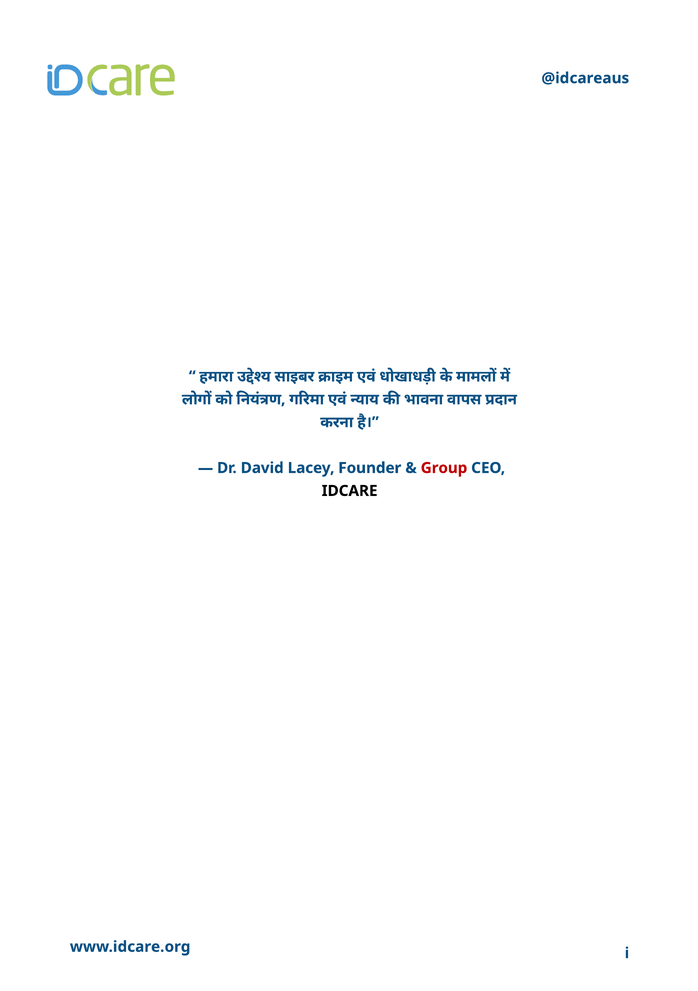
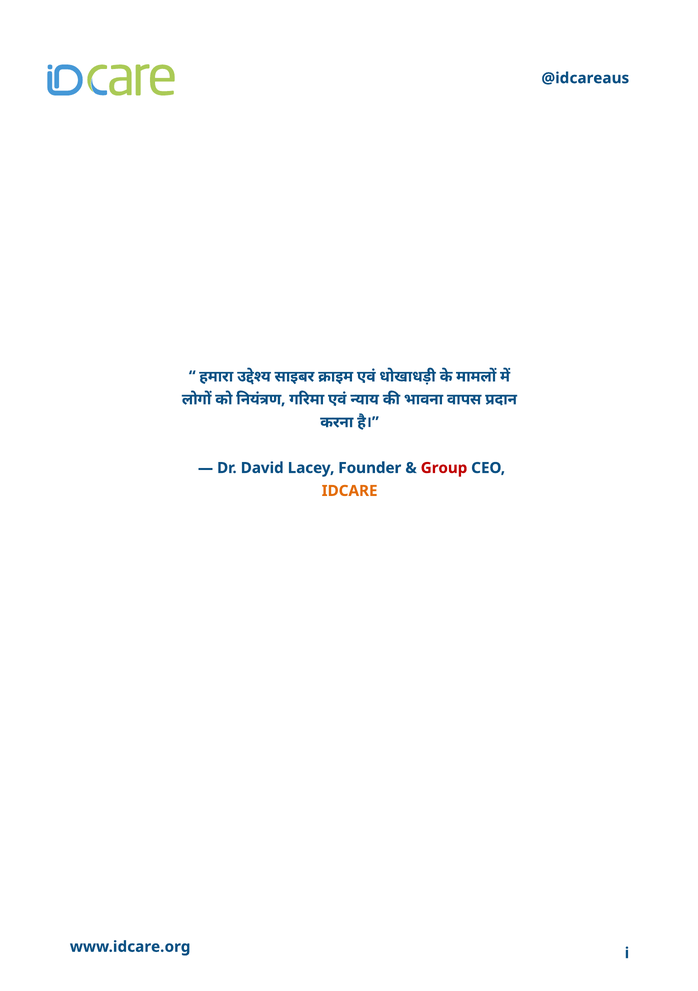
IDCARE colour: black -> orange (350, 491)
